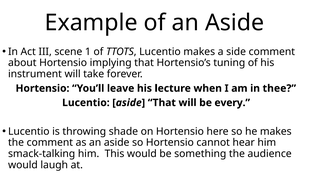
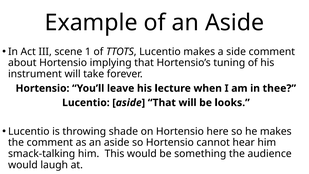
every: every -> looks (232, 103)
